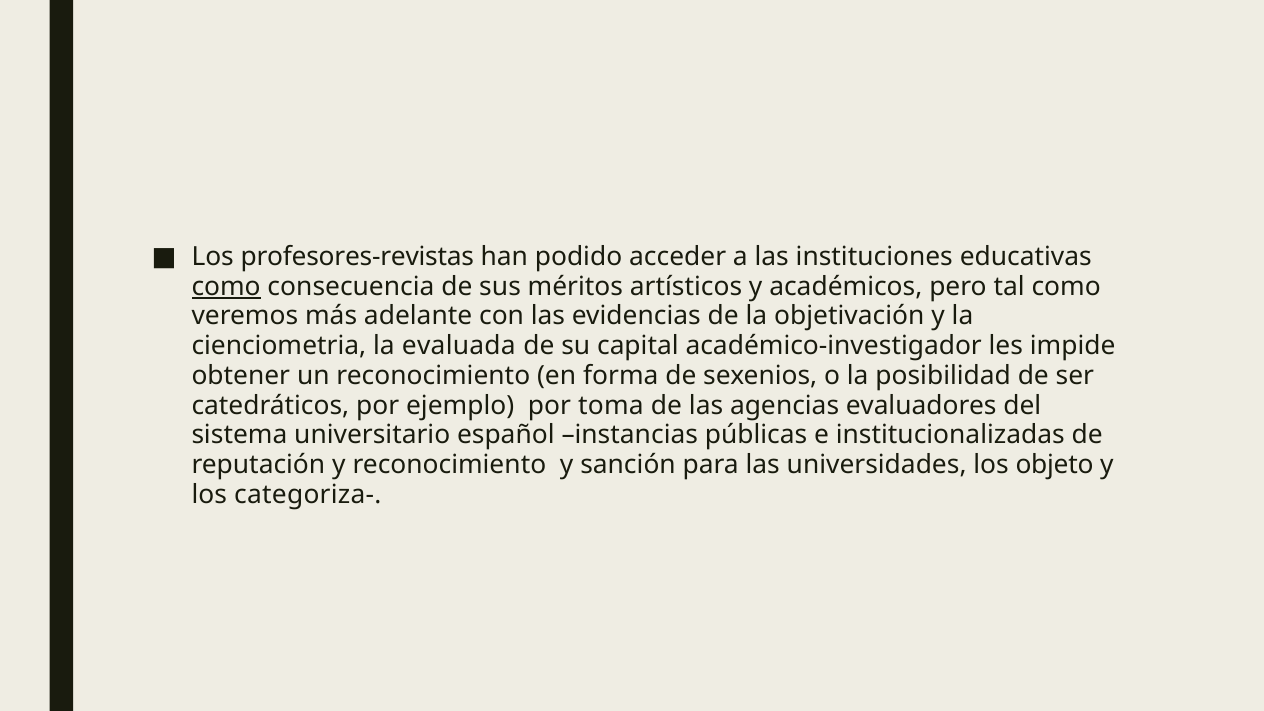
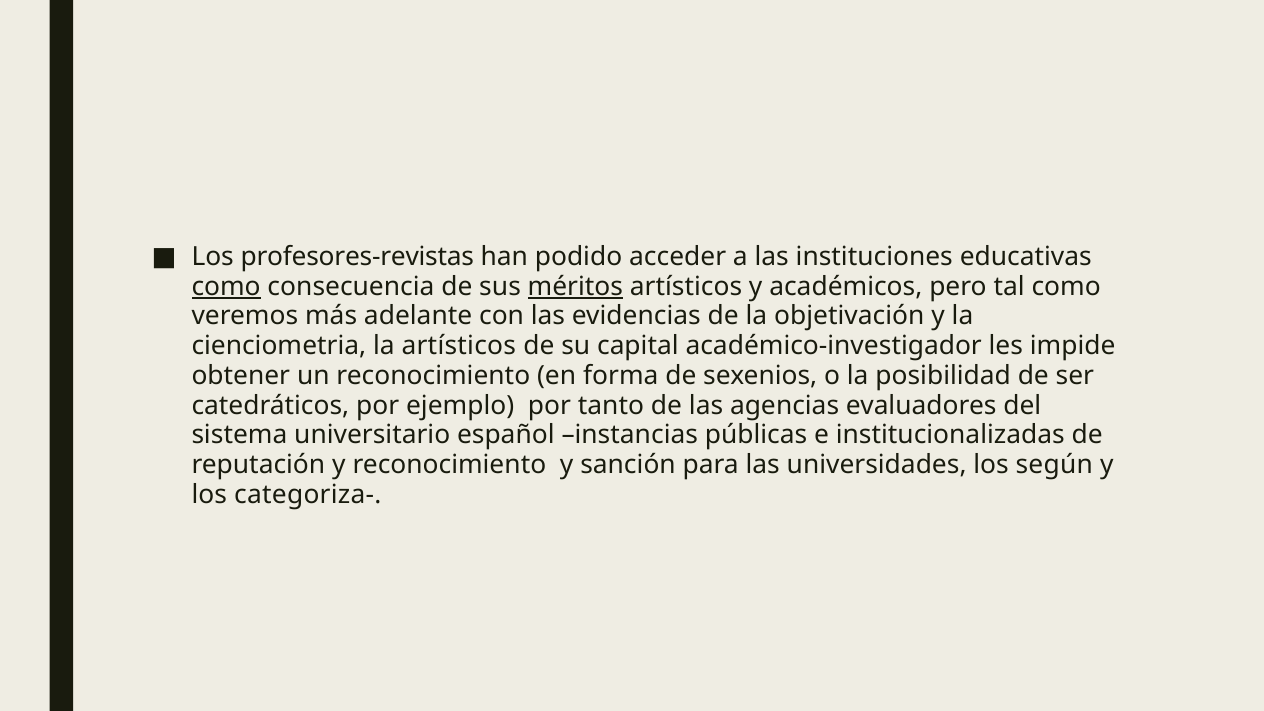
méritos underline: none -> present (575, 287)
la evaluada: evaluada -> artísticos (459, 346)
toma: toma -> tanto (611, 405)
objeto: objeto -> según (1054, 465)
